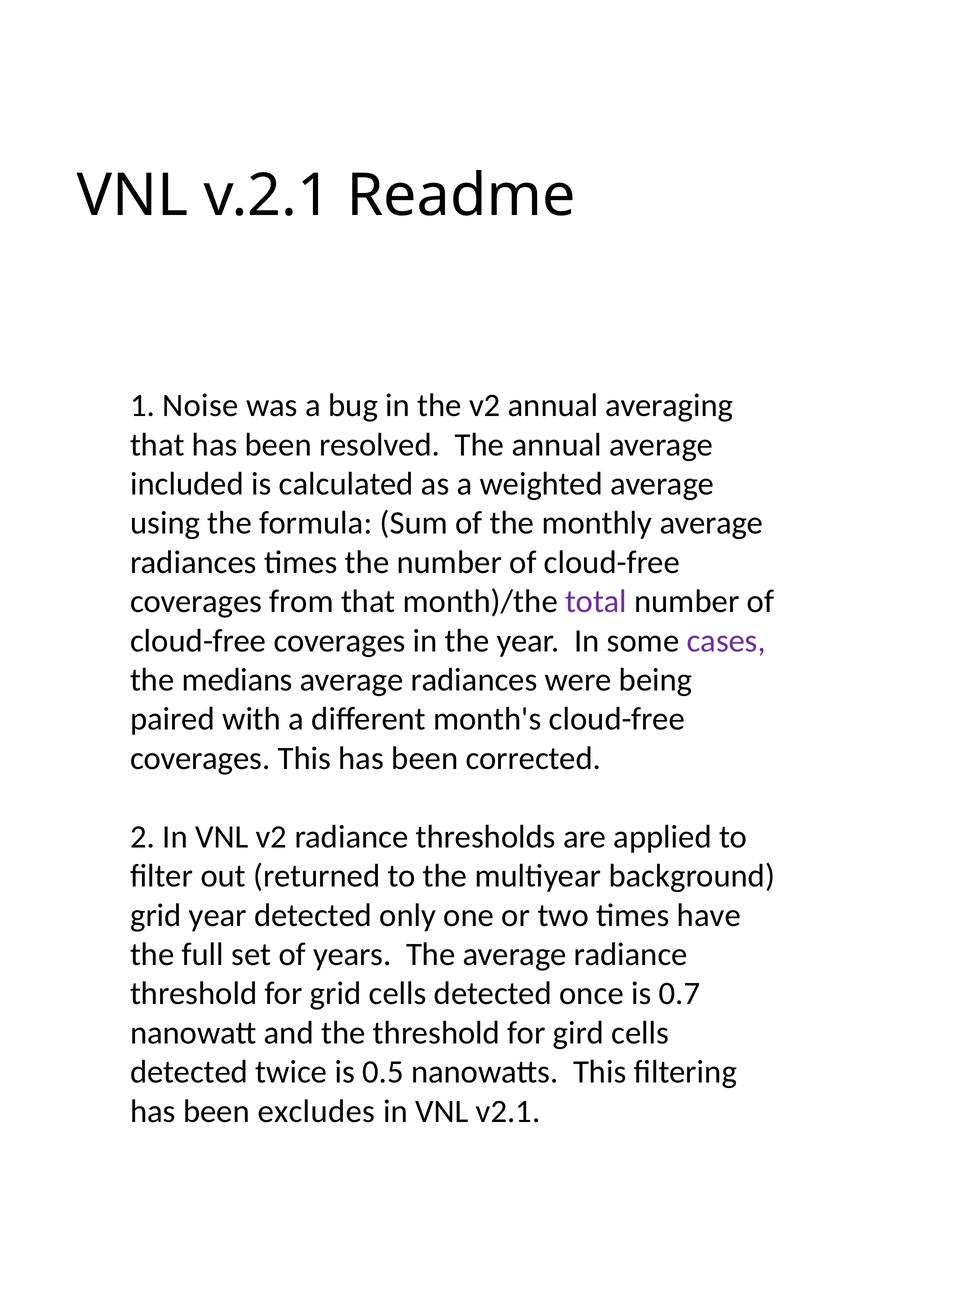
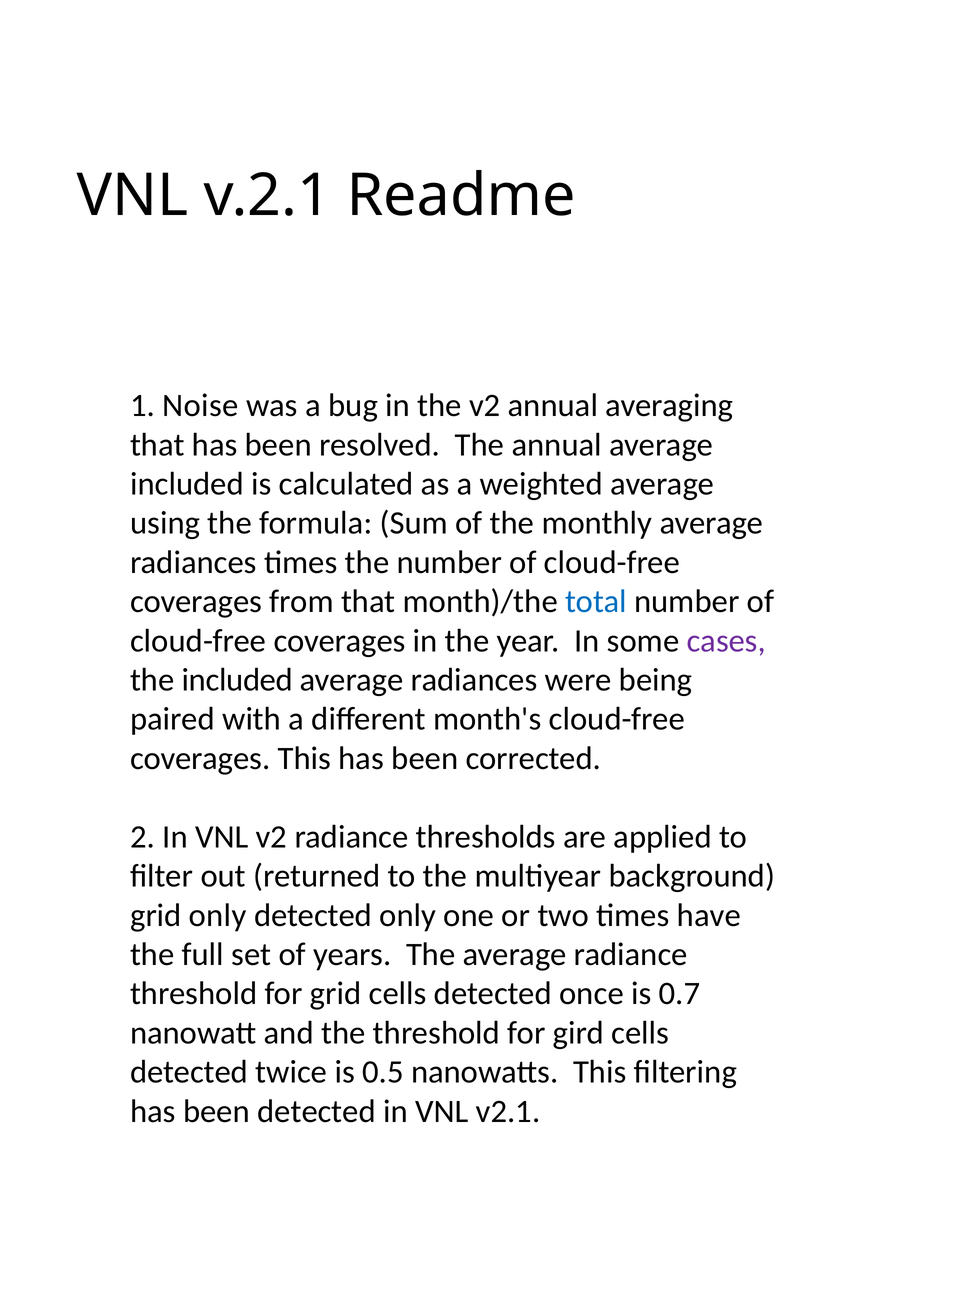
total colour: purple -> blue (596, 602)
the medians: medians -> included (237, 680)
grid year: year -> only (218, 916)
been excludes: excludes -> detected (317, 1112)
